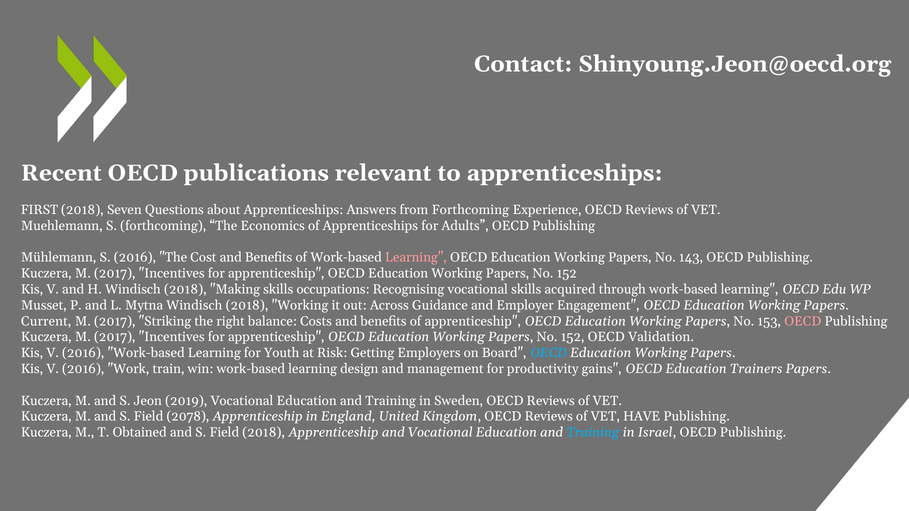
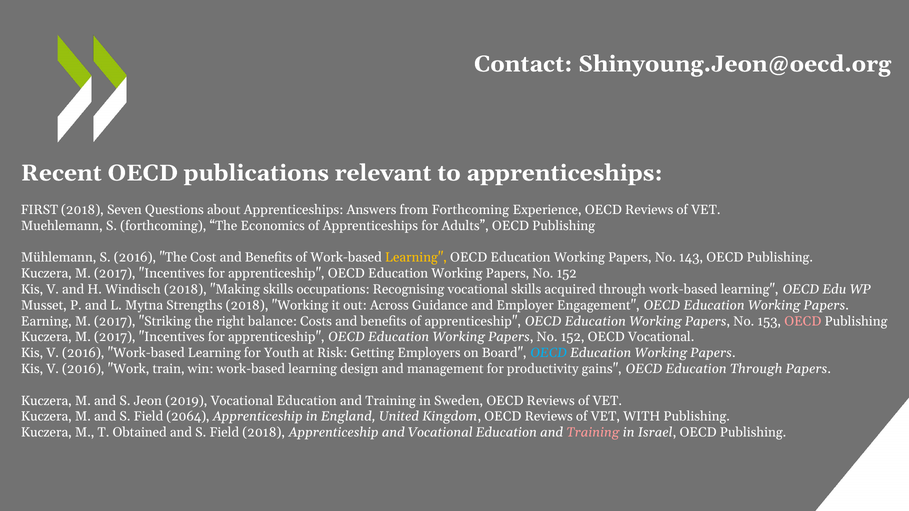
Learning colour: pink -> yellow (416, 258)
Mytna Windisch: Windisch -> Strengths (194, 305)
Current: Current -> Earning (46, 321)
OECD Validation: Validation -> Vocational (661, 337)
Education Trainers: Trainers -> Through (756, 369)
2078: 2078 -> 2064 (188, 417)
HAVE: HAVE -> WITH (642, 417)
Training colour: light blue -> pink (593, 433)
